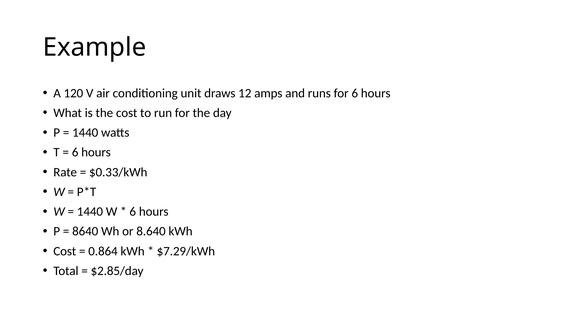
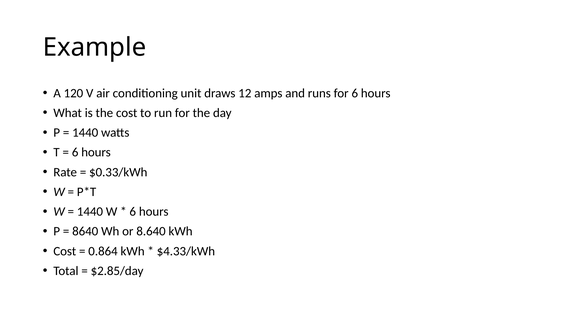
$7.29/kWh: $7.29/kWh -> $4.33/kWh (186, 251)
